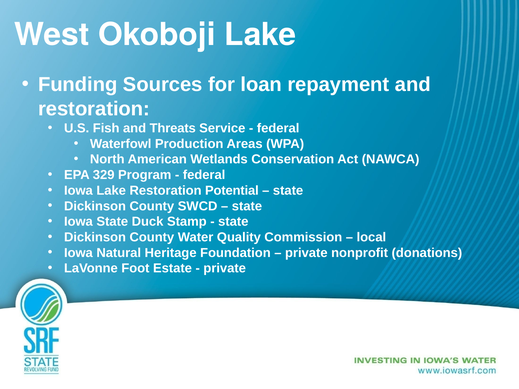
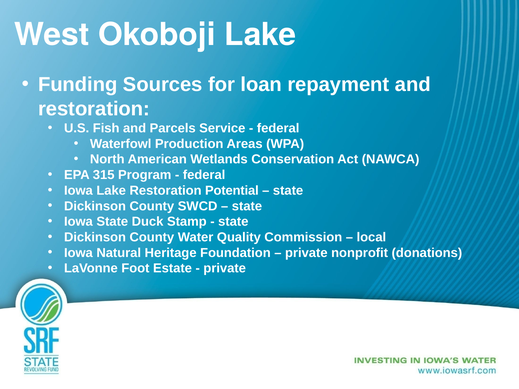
Threats: Threats -> Parcels (173, 128)
329: 329 -> 315 (104, 175)
